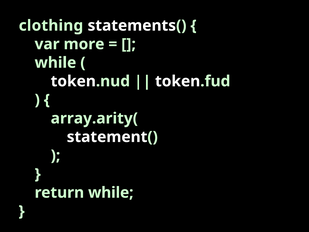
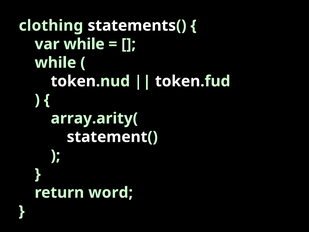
var more: more -> while (84, 44)
return while: while -> word (111, 192)
